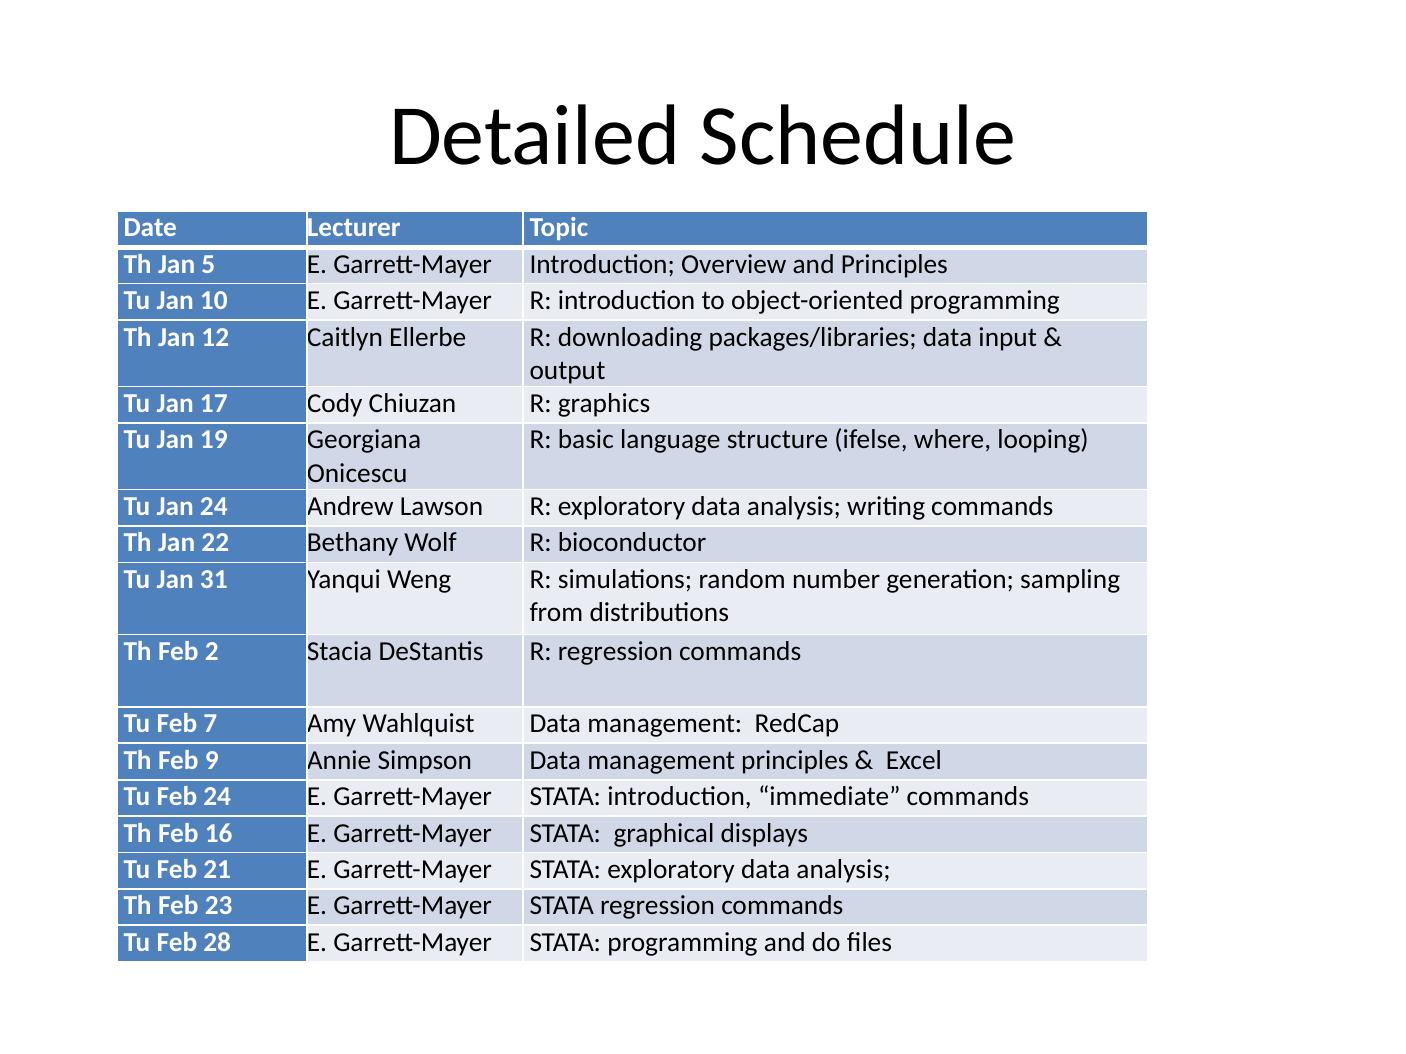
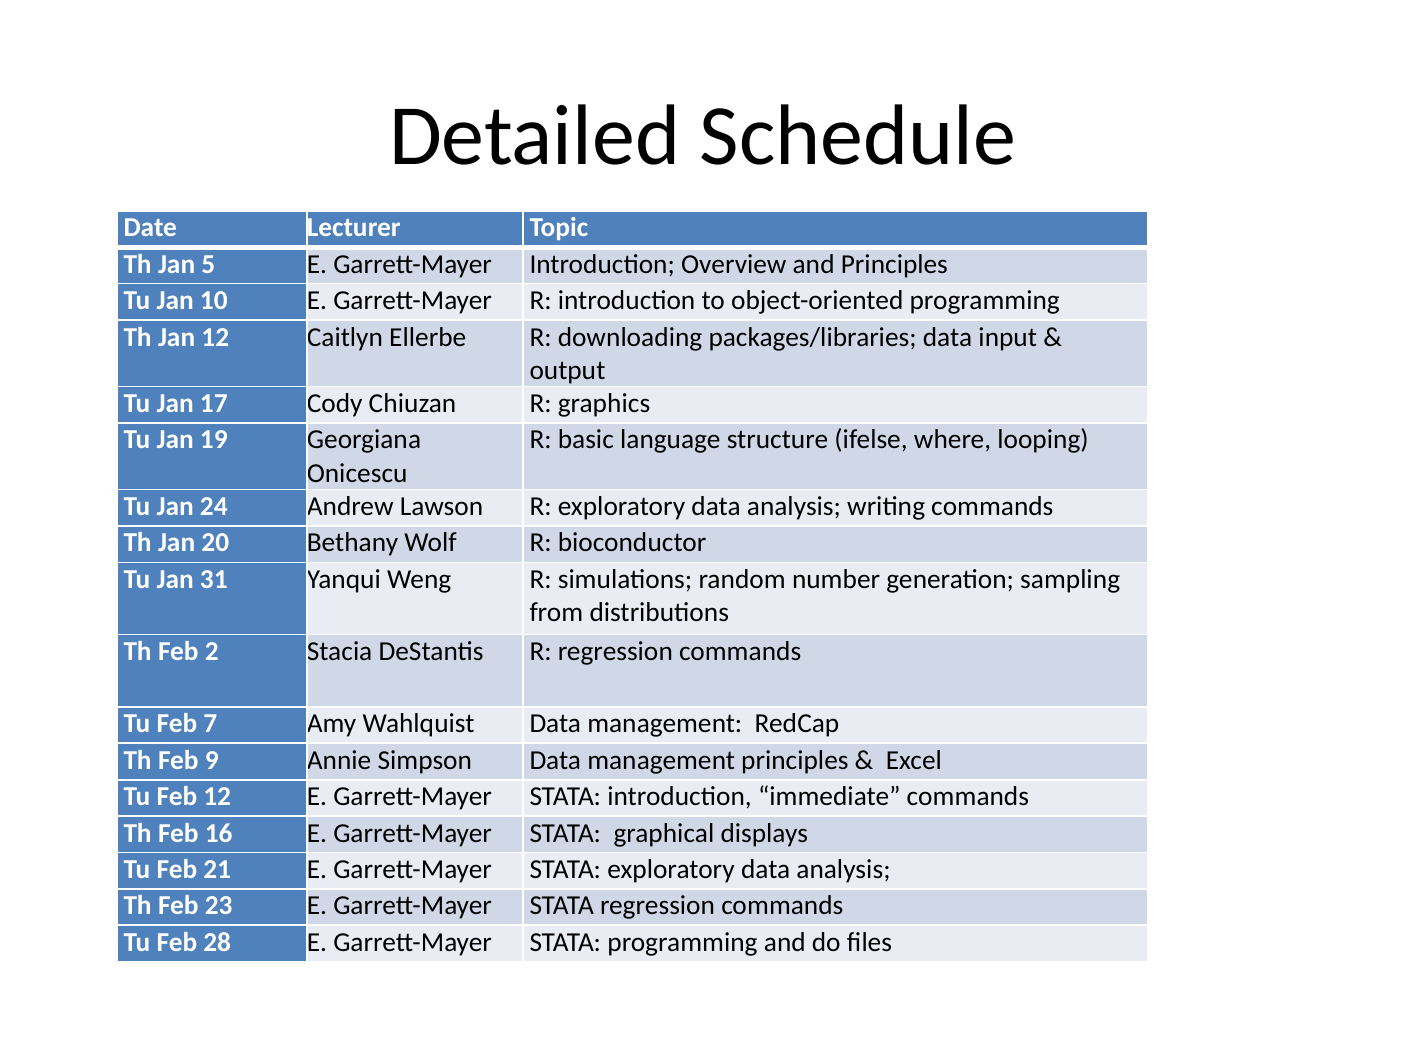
22: 22 -> 20 (215, 543)
Feb 24: 24 -> 12 (217, 797)
